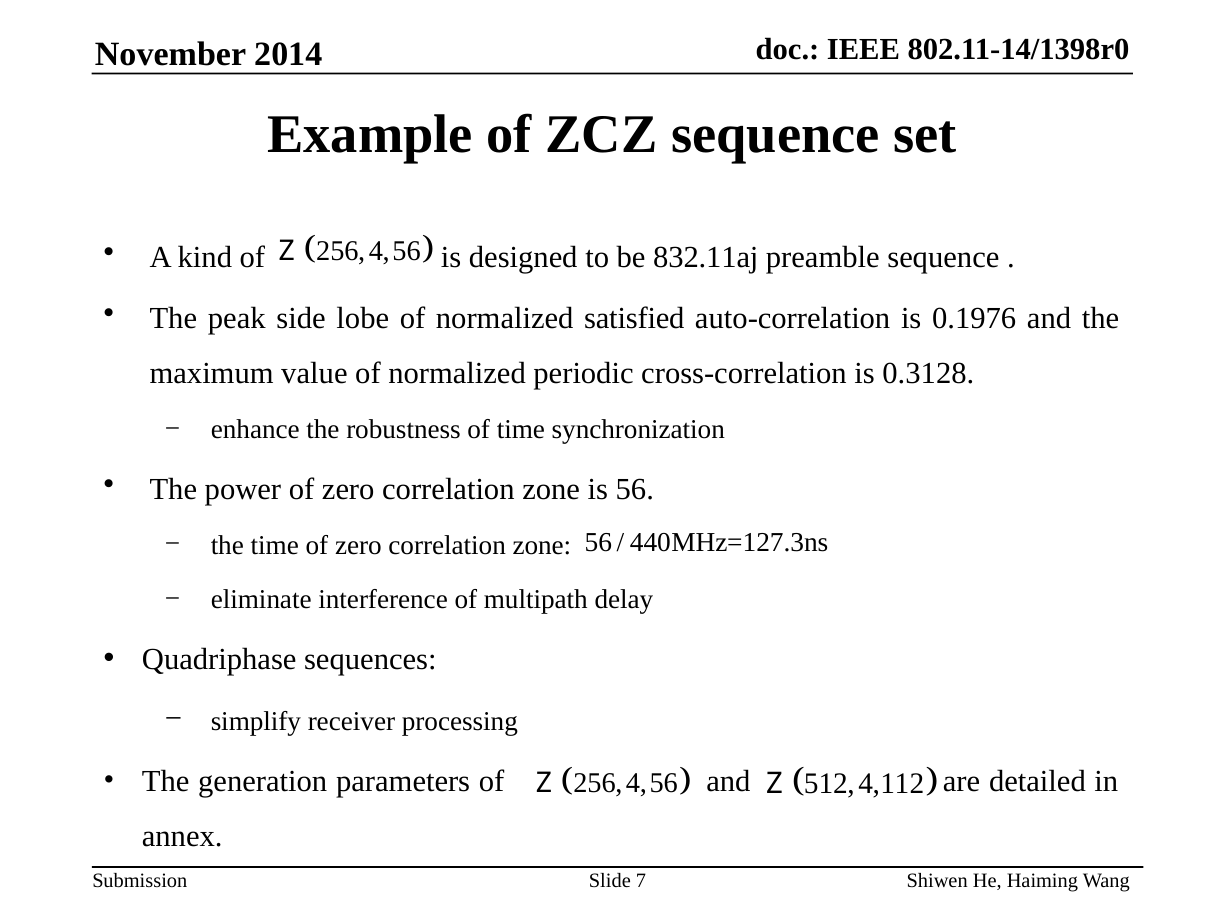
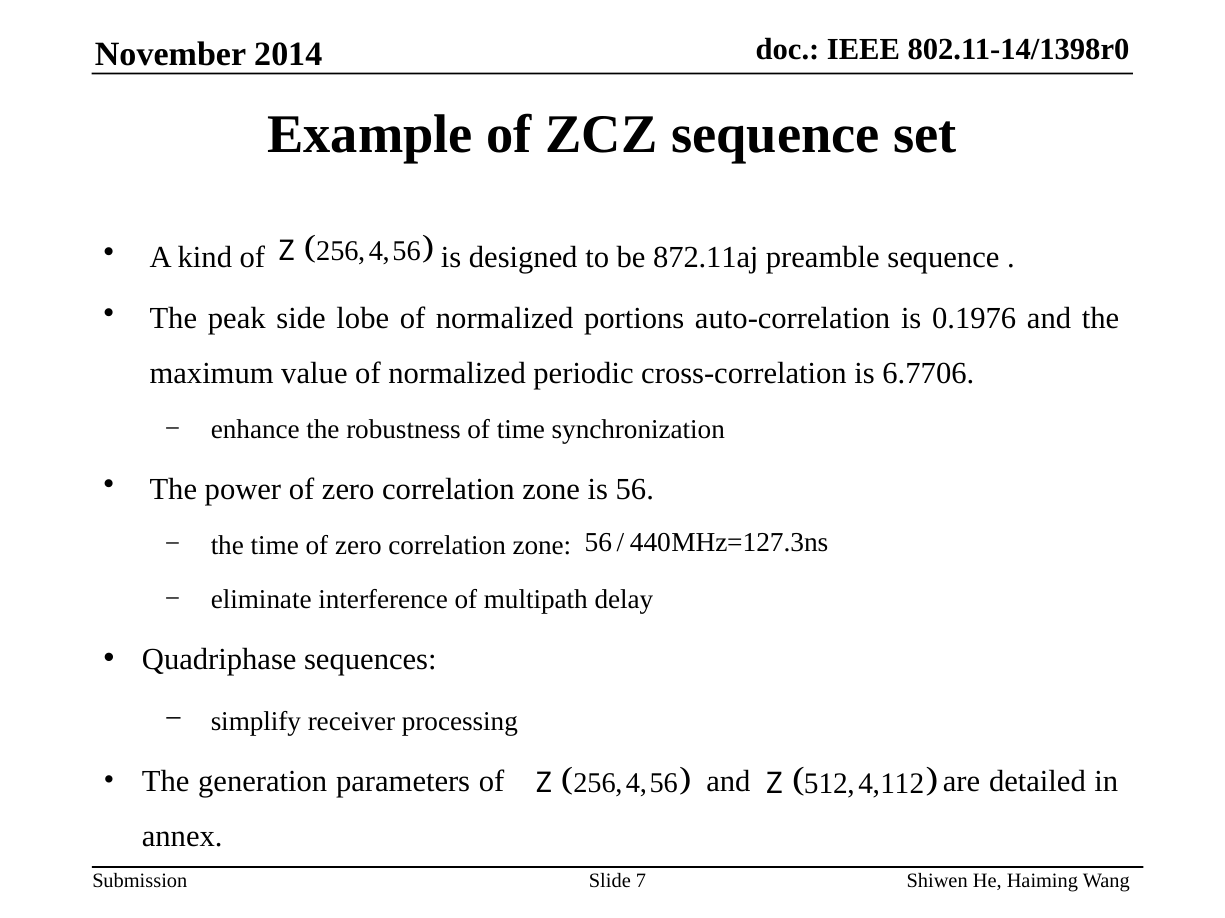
832.11aj: 832.11aj -> 872.11aj (706, 258)
satisfied: satisfied -> portions (634, 319)
0.3128: 0.3128 -> 6.7706 (928, 374)
